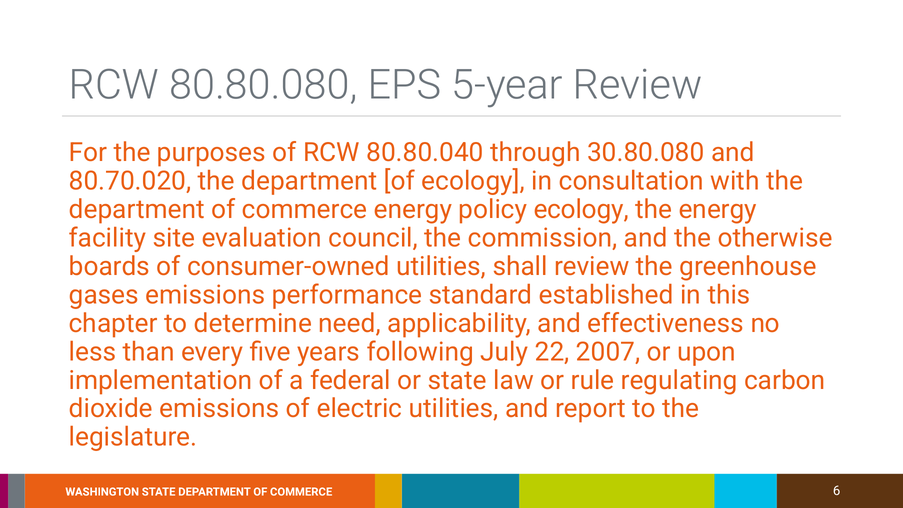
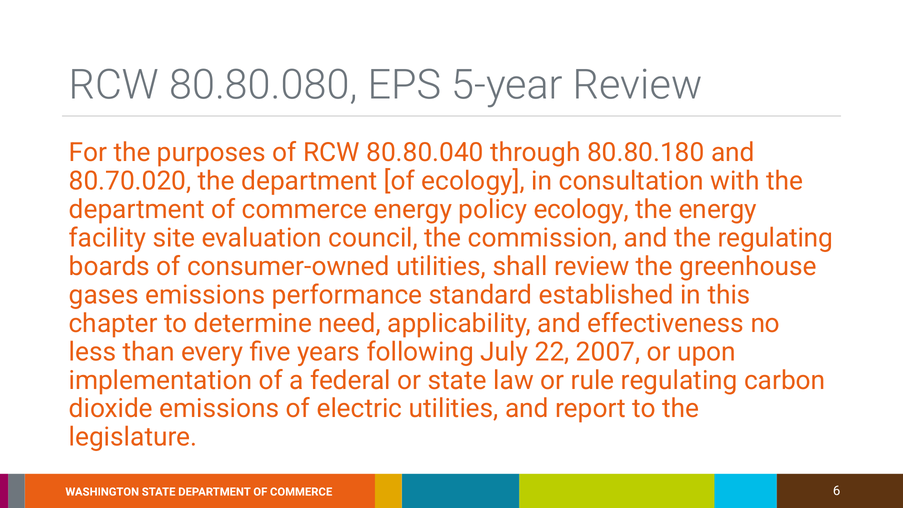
30.80.080: 30.80.080 -> 80.80.180 (646, 153)
the otherwise: otherwise -> regulating (775, 238)
